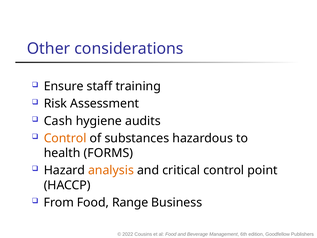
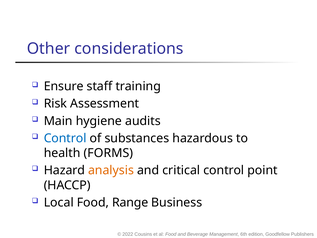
Cash: Cash -> Main (58, 121)
Control colour: orange -> blue (65, 138)
From: From -> Local (59, 202)
